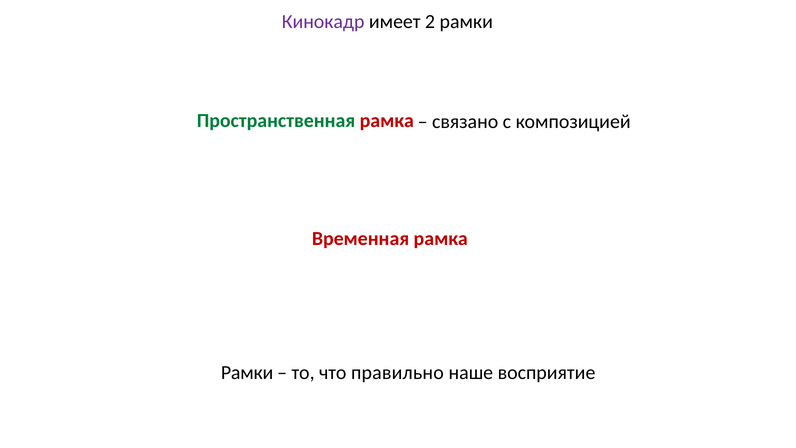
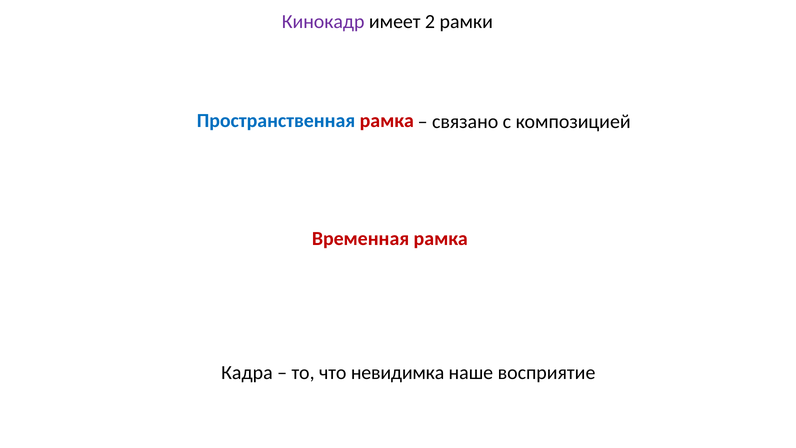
Пространственная colour: green -> blue (276, 121)
Рамки: Рамки -> Кадра (247, 373)
правильно: правильно -> невидимка (398, 373)
